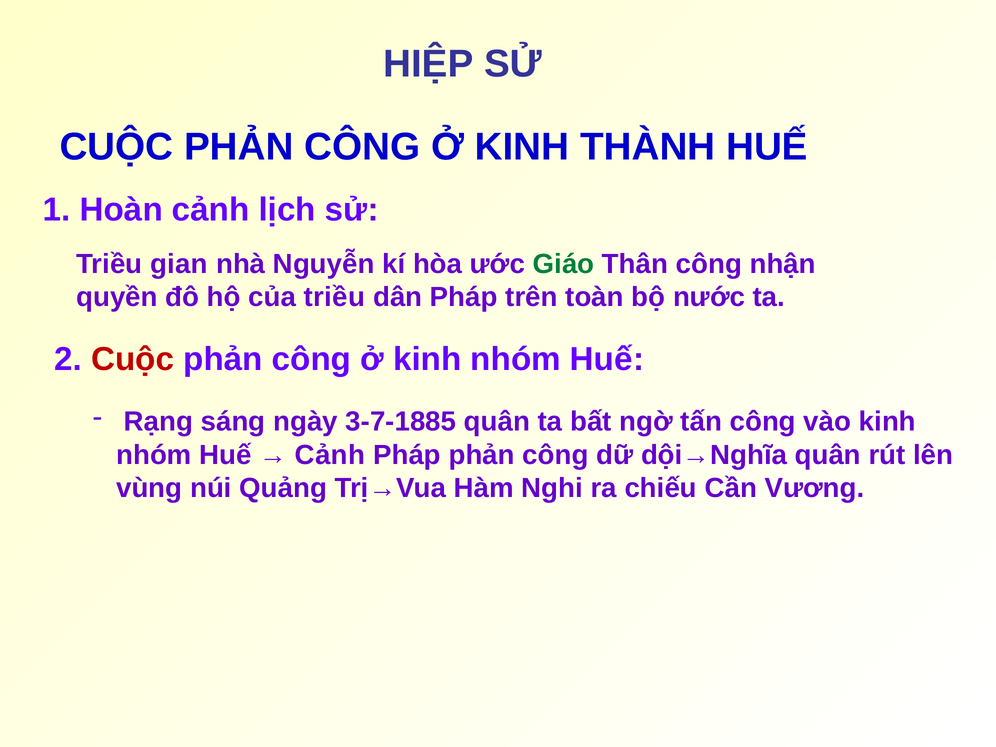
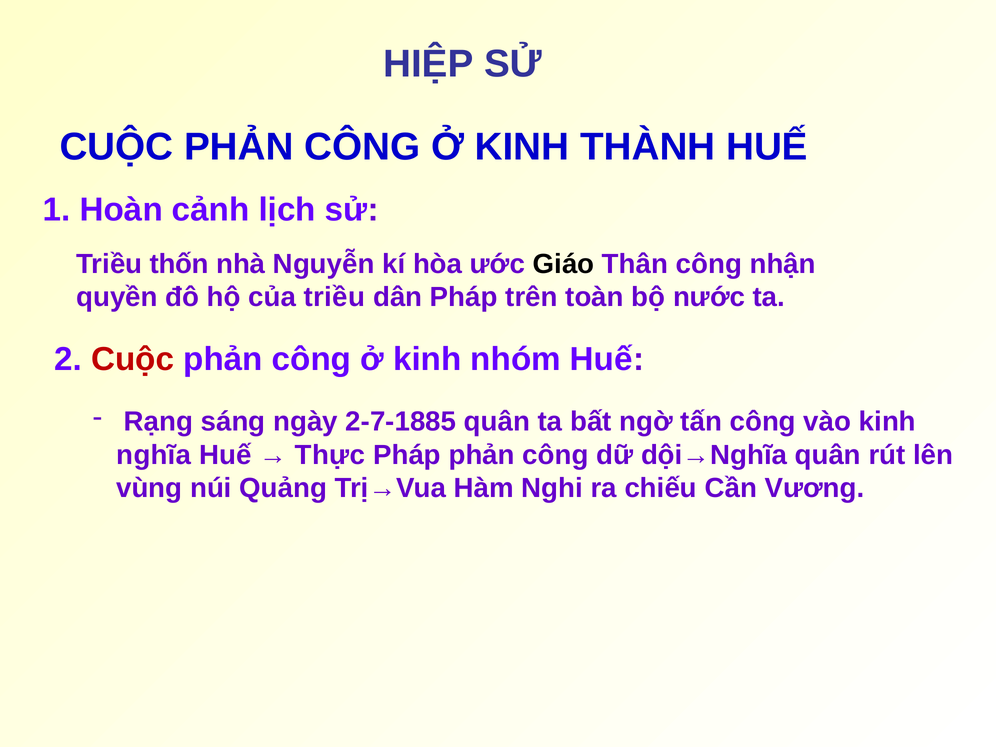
gian: gian -> thốn (179, 264)
Giáo colour: green -> black (564, 264)
3-7-1885: 3-7-1885 -> 2-7-1885 (401, 422)
nhóm: nhóm -> nghĩa (154, 455)
Cảnh: Cảnh -> Thực (330, 455)
